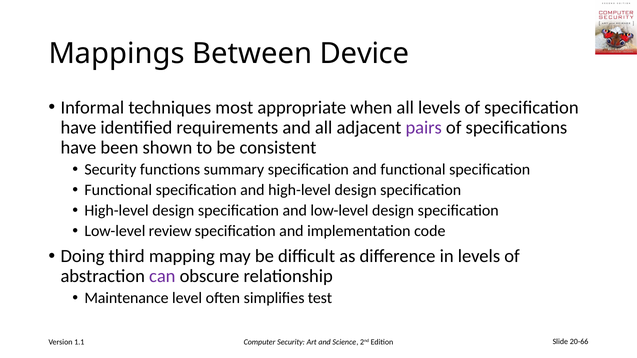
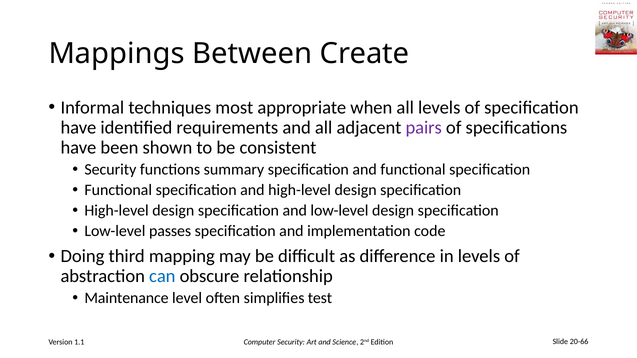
Device: Device -> Create (364, 54)
review: review -> passes (170, 231)
can colour: purple -> blue (162, 276)
